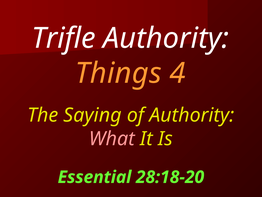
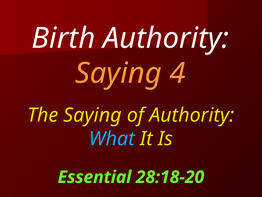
Trifle: Trifle -> Birth (63, 38)
Things: Things -> Saying (118, 73)
What colour: pink -> light blue (112, 138)
